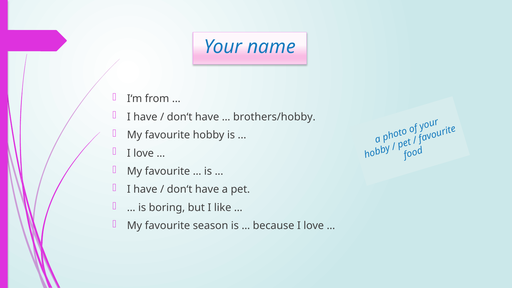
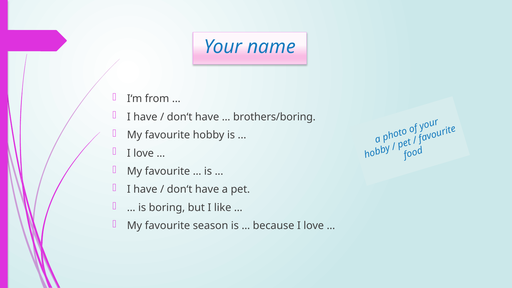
brothers/hobby: brothers/hobby -> brothers/boring (274, 117)
